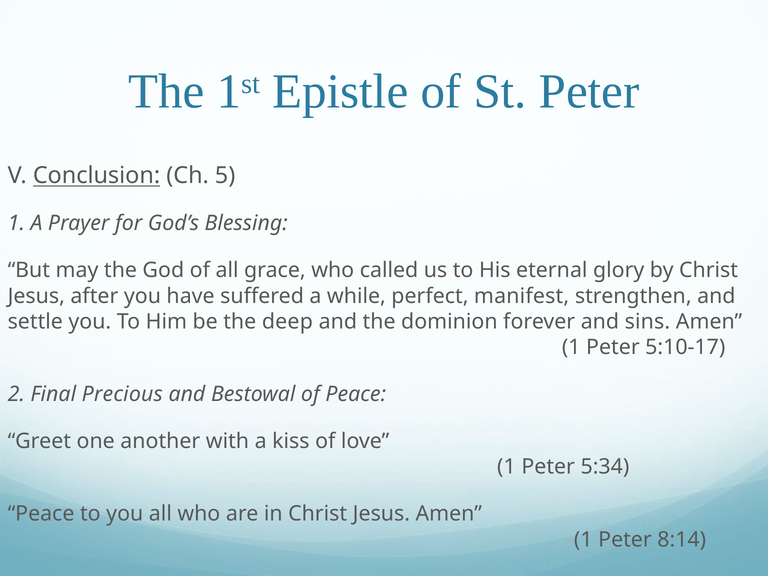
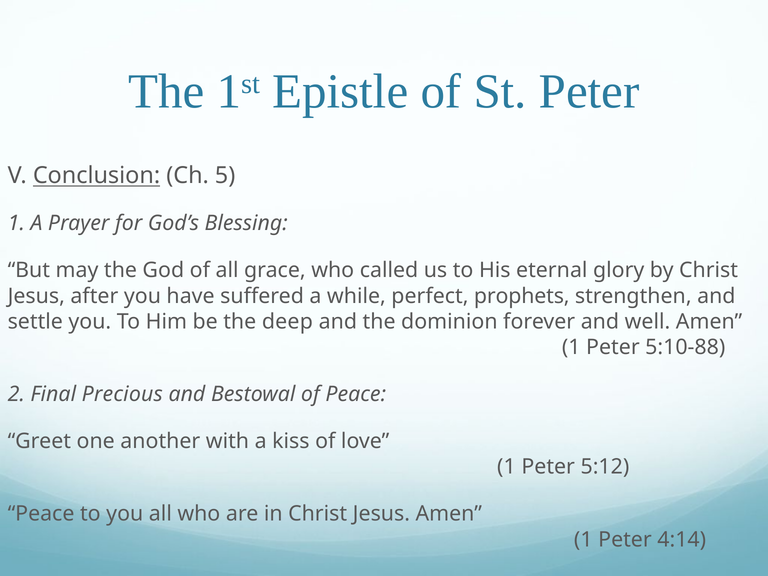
manifest: manifest -> prophets (522, 296)
sins: sins -> well (648, 322)
5:10-17: 5:10-17 -> 5:10-88 (685, 347)
5:34: 5:34 -> 5:12 (605, 467)
8:14: 8:14 -> 4:14 (682, 540)
